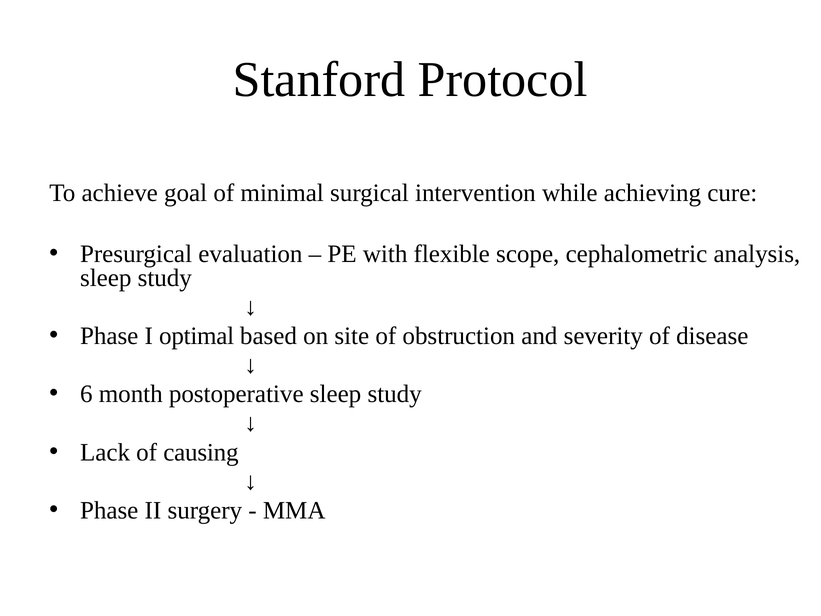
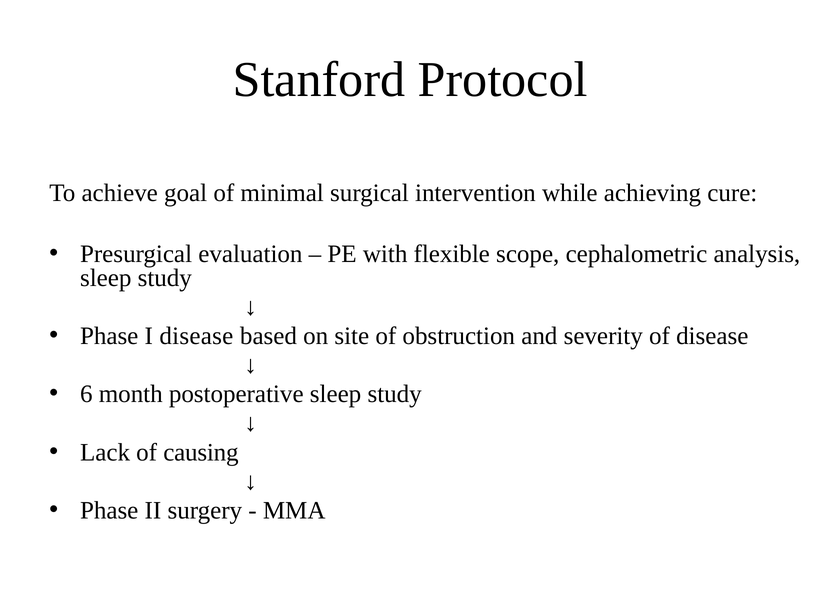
I optimal: optimal -> disease (196, 336)
